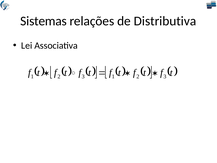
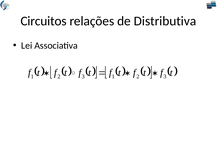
Sistemas: Sistemas -> Circuitos (44, 21)
